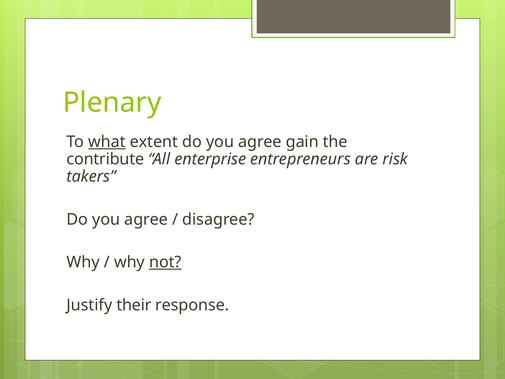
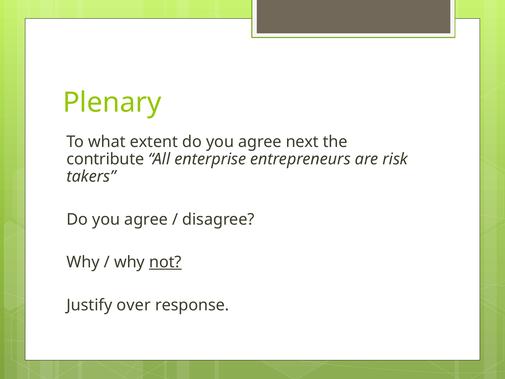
what underline: present -> none (107, 142)
gain: gain -> next (302, 142)
their: their -> over (134, 305)
